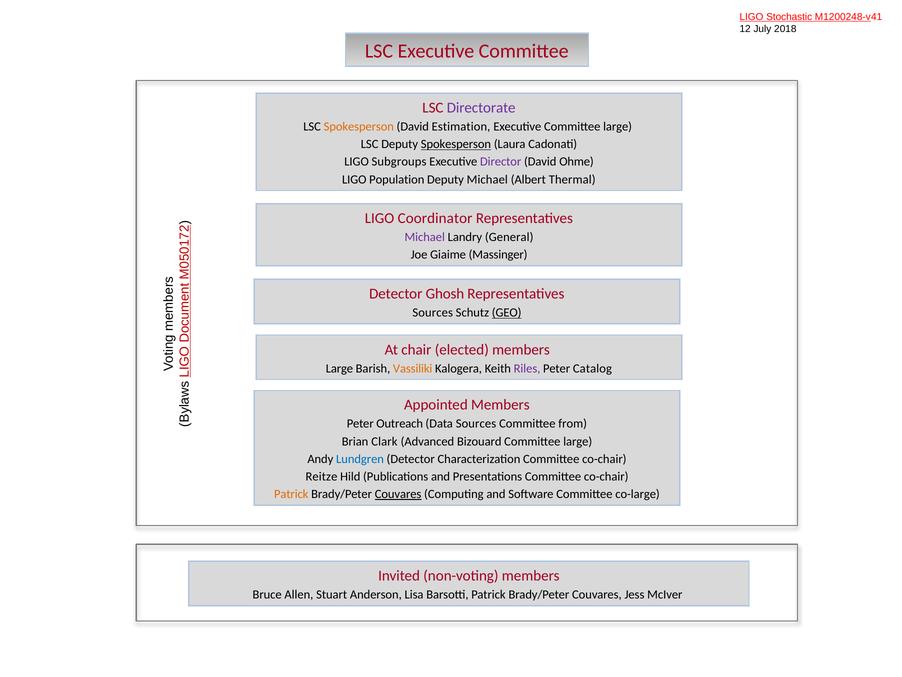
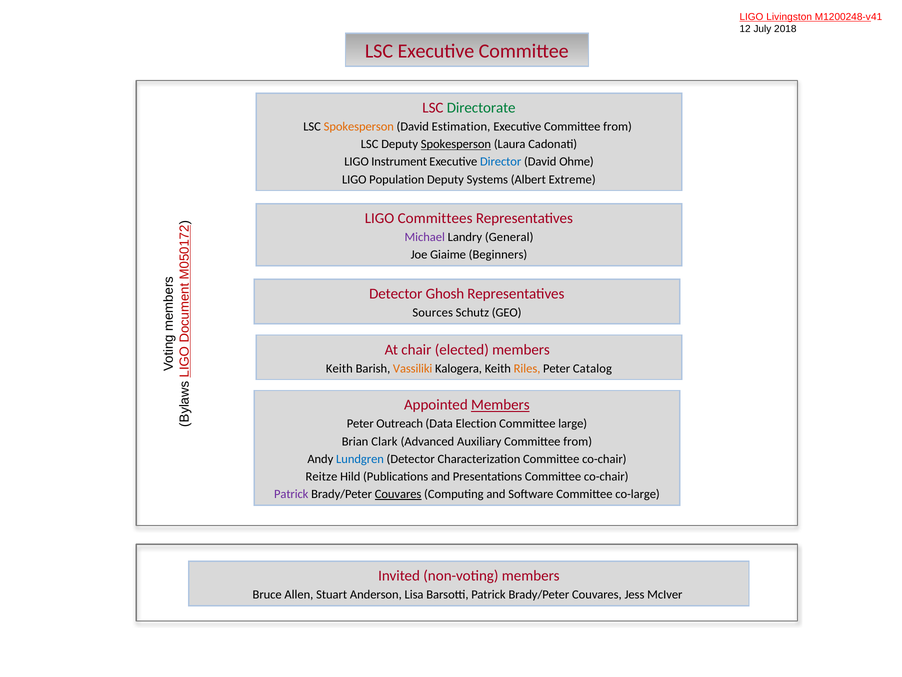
Stochastic: Stochastic -> Livingston (789, 17)
Directorate colour: purple -> green (481, 108)
Executive Committee large: large -> from (618, 127)
Subgroups: Subgroups -> Instrument (399, 162)
Director colour: purple -> blue (501, 162)
Deputy Michael: Michael -> Systems (487, 179)
Thermal: Thermal -> Extreme (572, 179)
Coordinator: Coordinator -> Committees (435, 218)
Massinger: Massinger -> Beginners (498, 254)
GEO underline: present -> none (507, 313)
Large: Large -> Keith (339, 368)
Riles colour: purple -> orange (527, 368)
Members underline: none -> present (500, 405)
Data Sources: Sources -> Election (476, 424)
from: from -> large (573, 424)
Bizouard: Bizouard -> Auxiliary (479, 441)
large: large -> from (578, 441)
Patrick colour: orange -> purple (291, 494)
